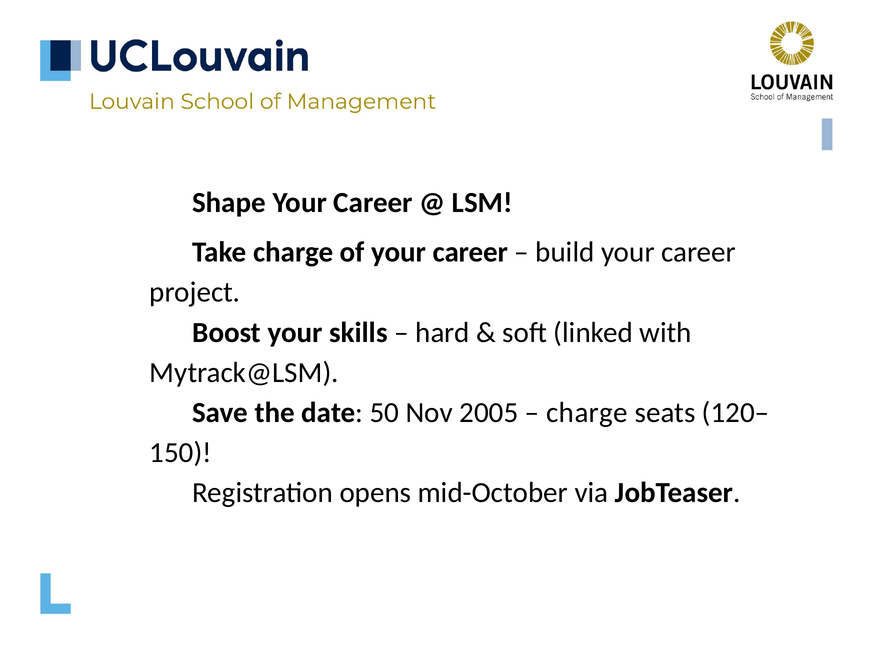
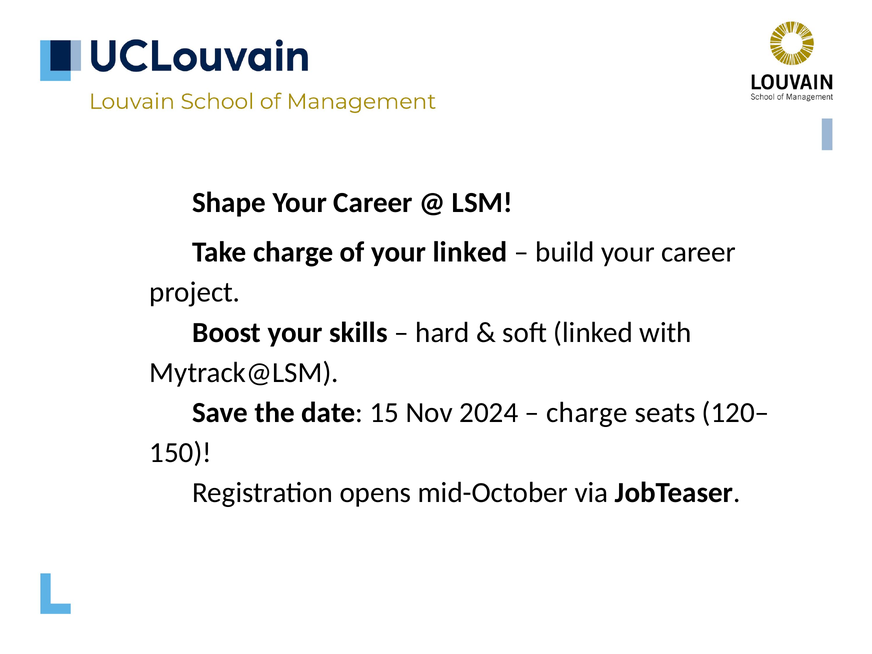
of your career: career -> linked (470, 252)
50: 50 -> 15 (384, 413)
2005: 2005 -> 2024 (489, 413)
